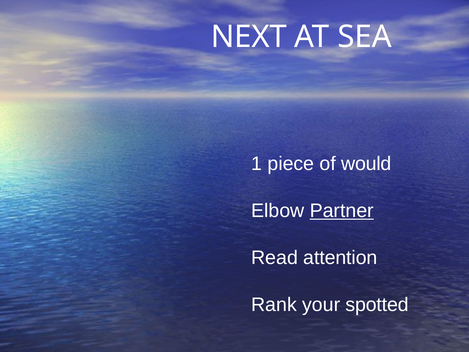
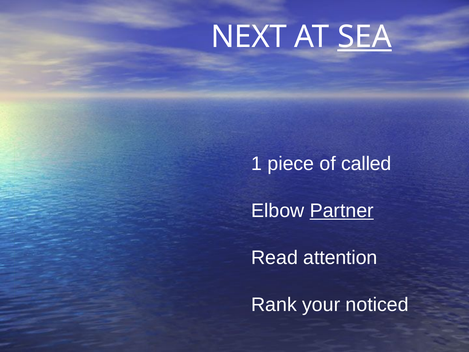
SEA underline: none -> present (365, 37)
would: would -> called (366, 164)
spotted: spotted -> noticed (377, 304)
